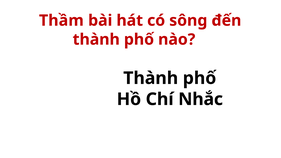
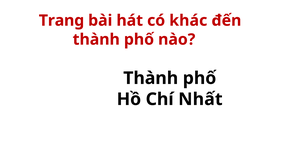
Thầm: Thầm -> Trang (62, 21)
sông: sông -> khác (188, 21)
Nhắc: Nhắc -> Nhất (200, 99)
